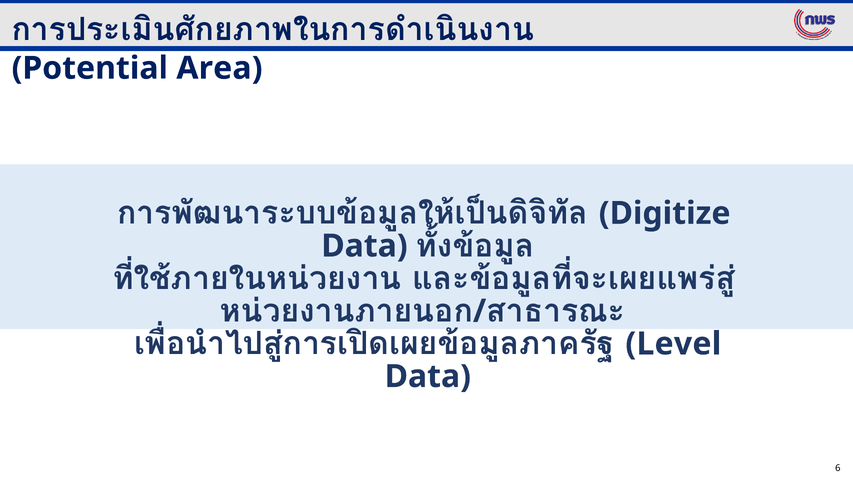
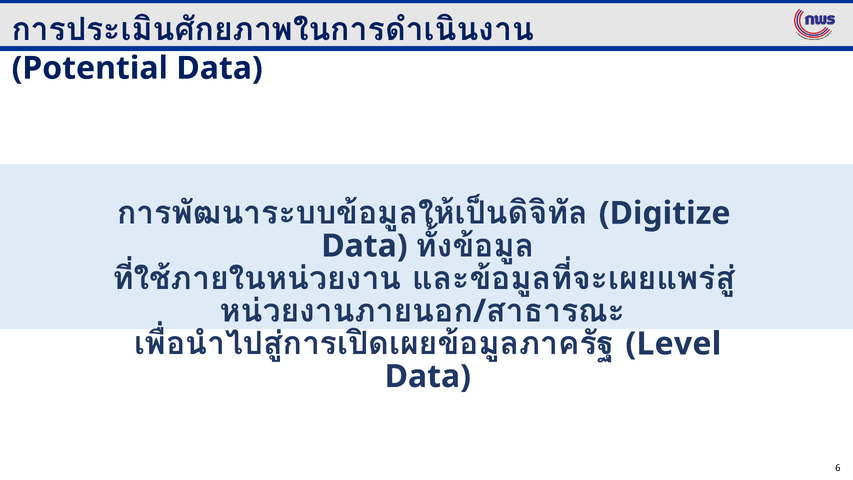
Potential Area: Area -> Data (220, 68)
